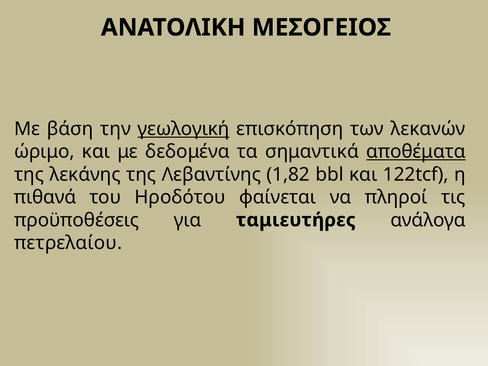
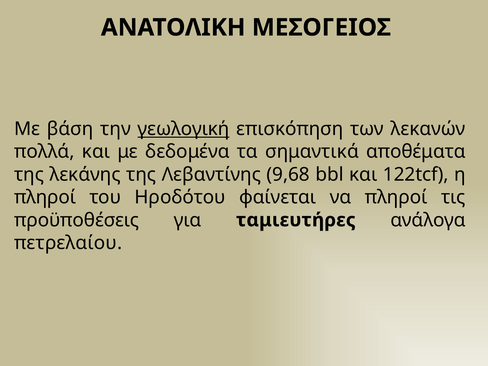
ώριμο: ώριμο -> πολλά (44, 152)
αποθέματα underline: present -> none (416, 152)
1,82: 1,82 -> 9,68 (288, 175)
πιθανά: πιθανά -> πληροί (45, 197)
